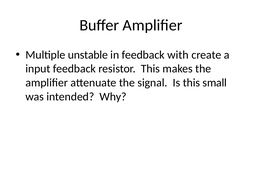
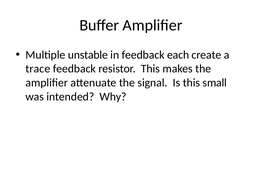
with: with -> each (178, 55)
input: input -> trace (38, 69)
